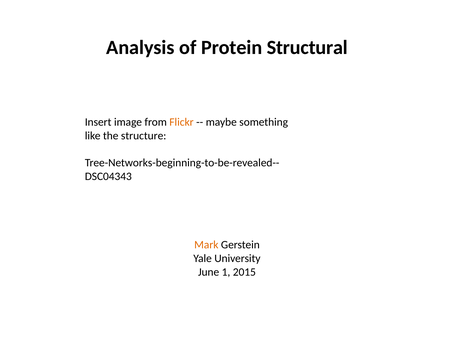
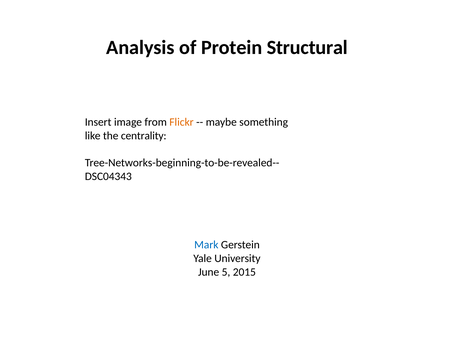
structure: structure -> centrality (144, 136)
Mark colour: orange -> blue (206, 245)
1: 1 -> 5 (226, 272)
